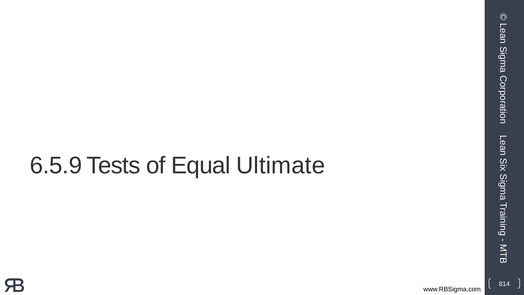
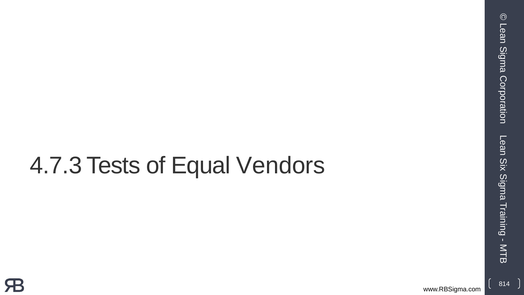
6.5.9: 6.5.9 -> 4.7.3 (56, 166)
Ultimate: Ultimate -> Vendors (281, 166)
